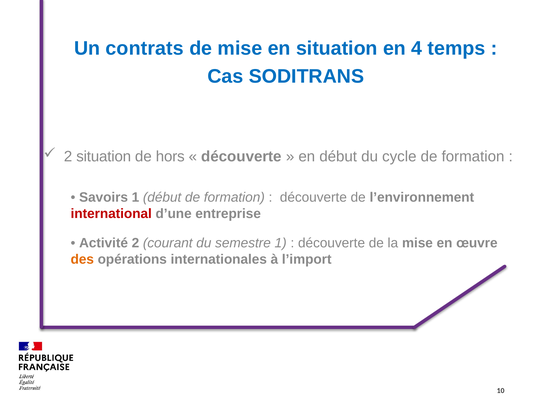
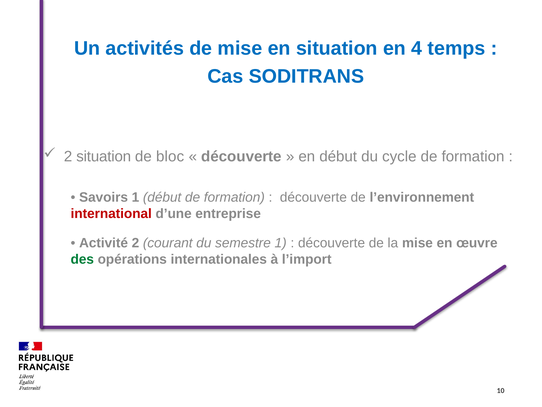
contrats: contrats -> activités (145, 48)
hors: hors -> bloc (170, 156)
des colour: orange -> green (82, 259)
